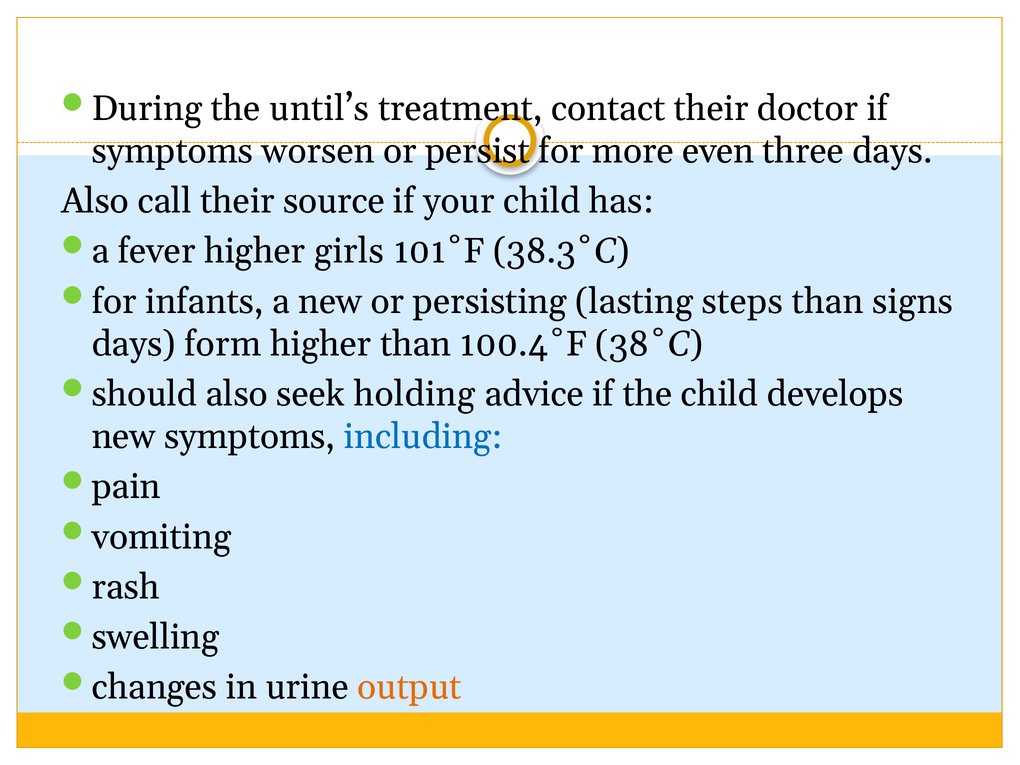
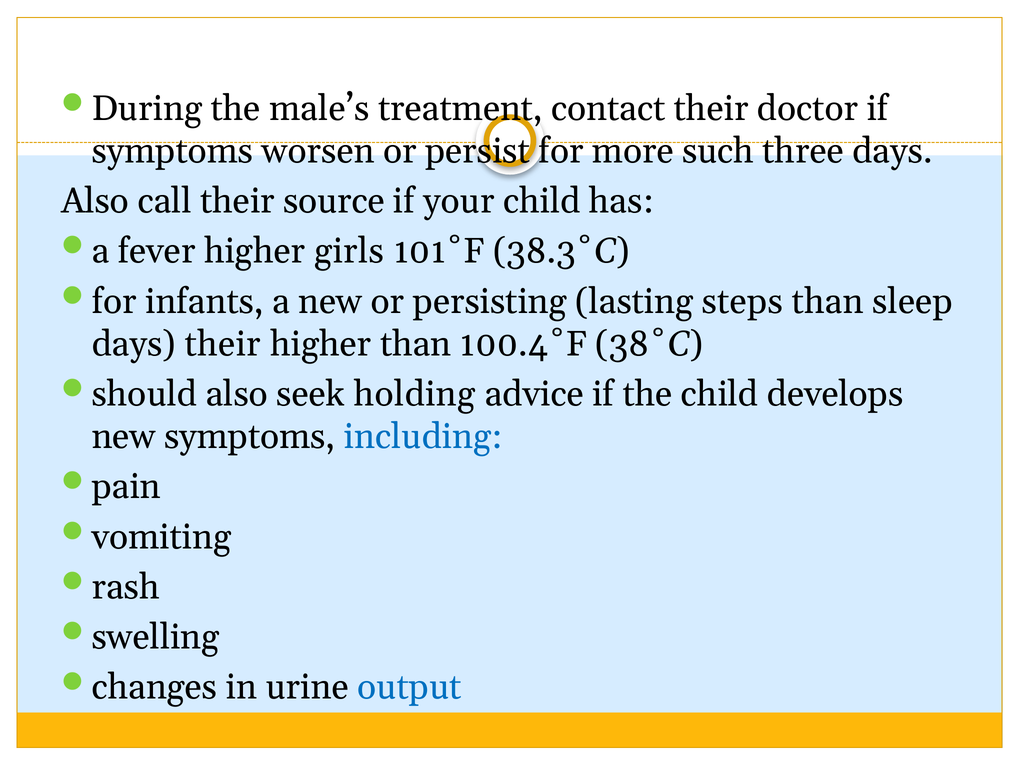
until’s: until’s -> male’s (319, 108)
even: even -> such (718, 151)
signs: signs -> sleep (913, 301)
days form: form -> their (223, 344)
output colour: orange -> blue (409, 687)
